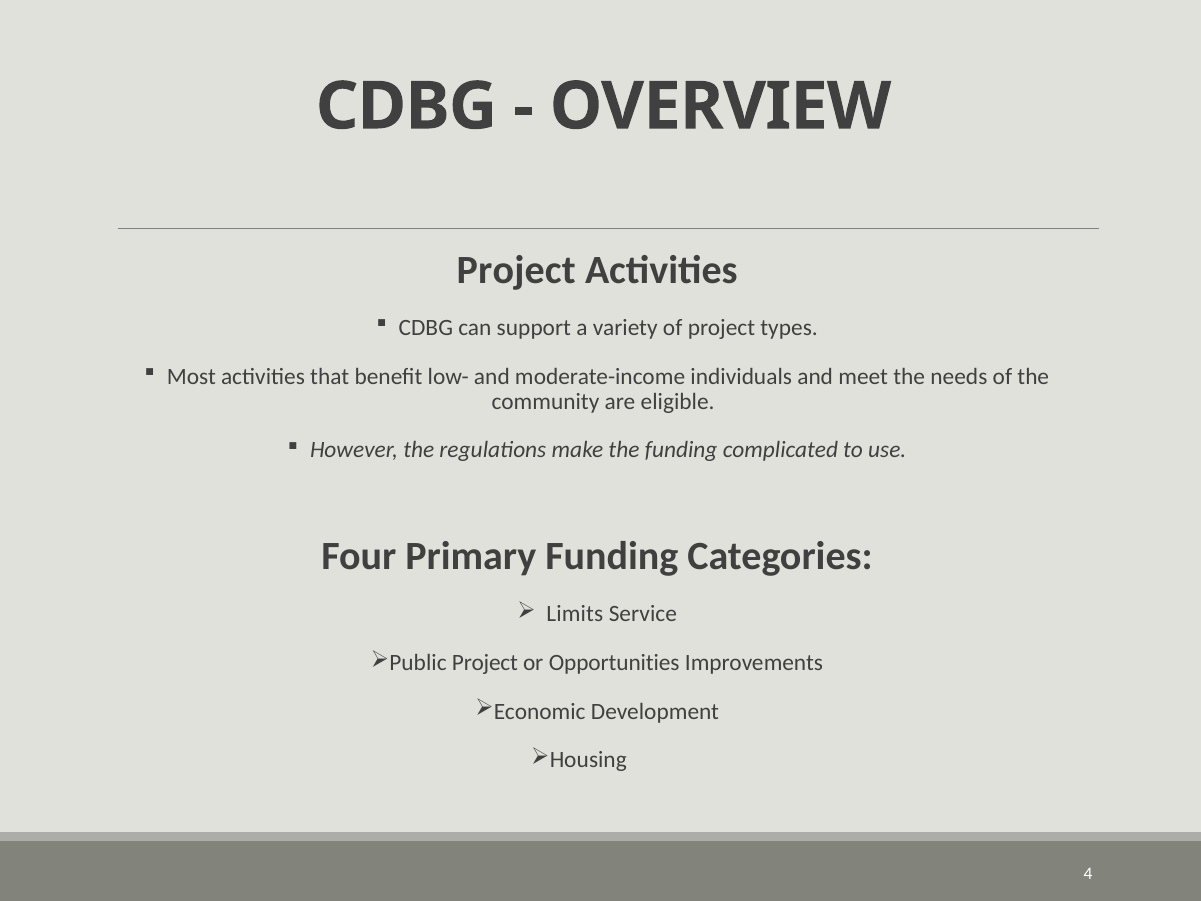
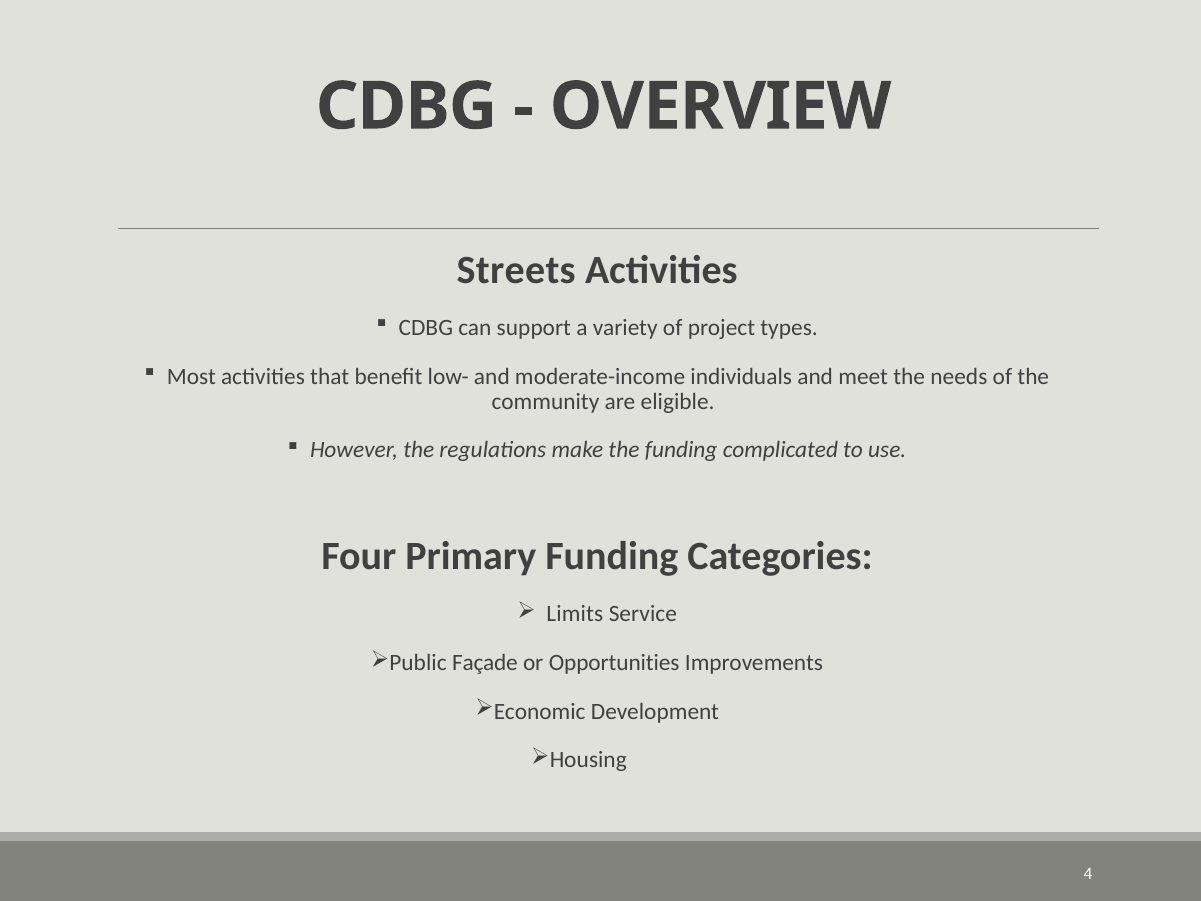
Project: Project -> Streets (516, 270)
Project: Project -> Façade (485, 663)
